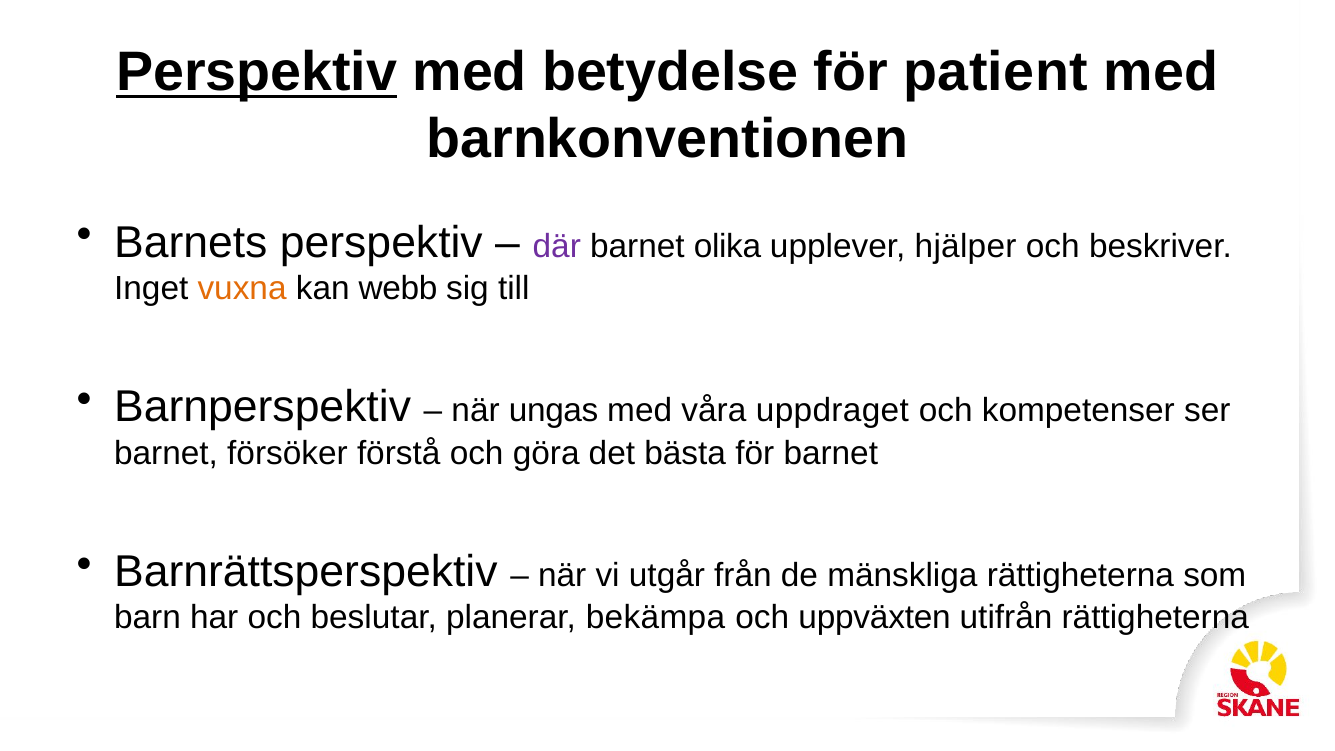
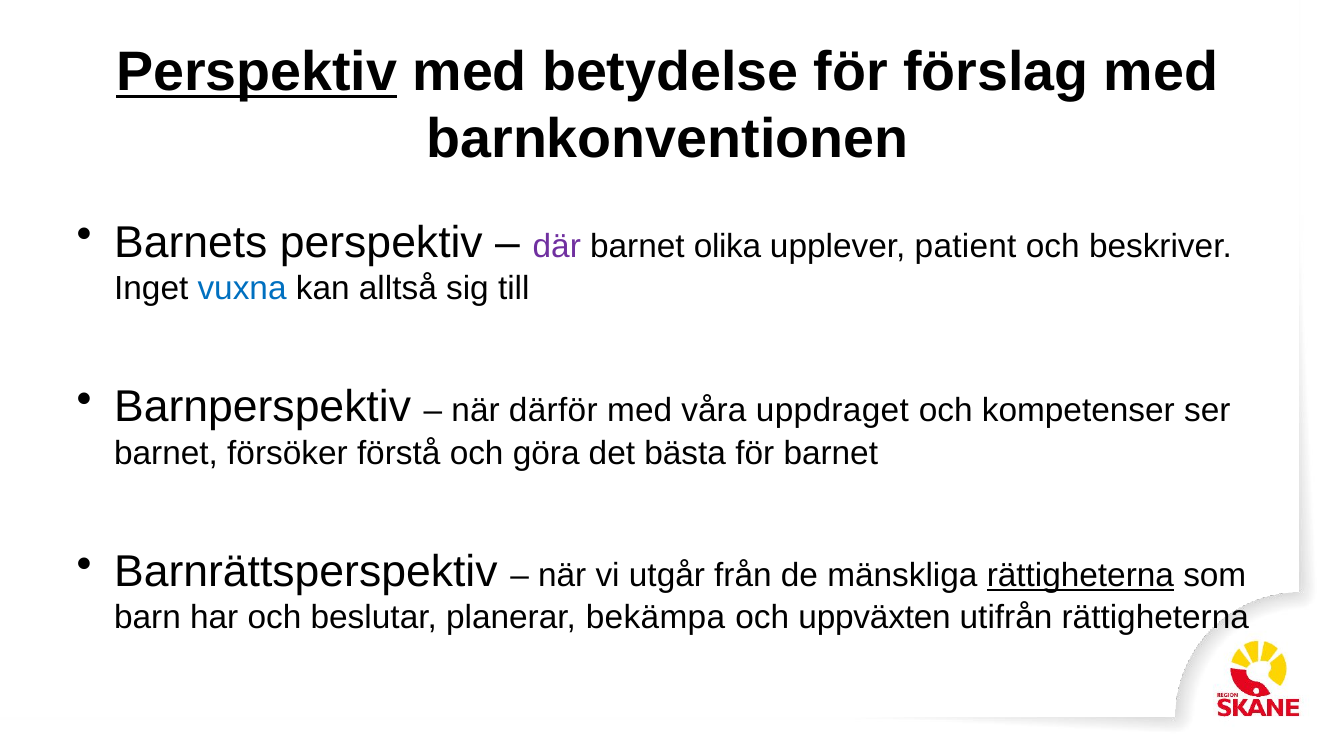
patient: patient -> förslag (996, 72)
hjälper: hjälper -> patient (966, 246)
vuxna colour: orange -> blue (242, 288)
webb: webb -> alltså (398, 288)
ungas: ungas -> därför (553, 411)
rättigheterna underline: none -> present (1080, 575)
